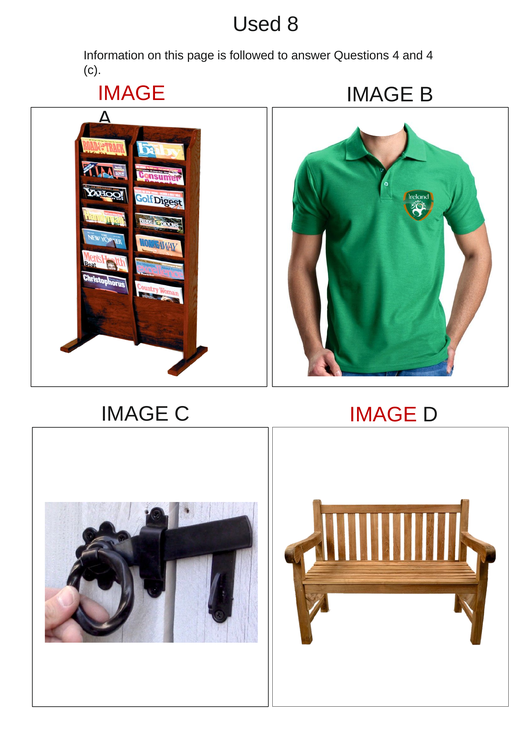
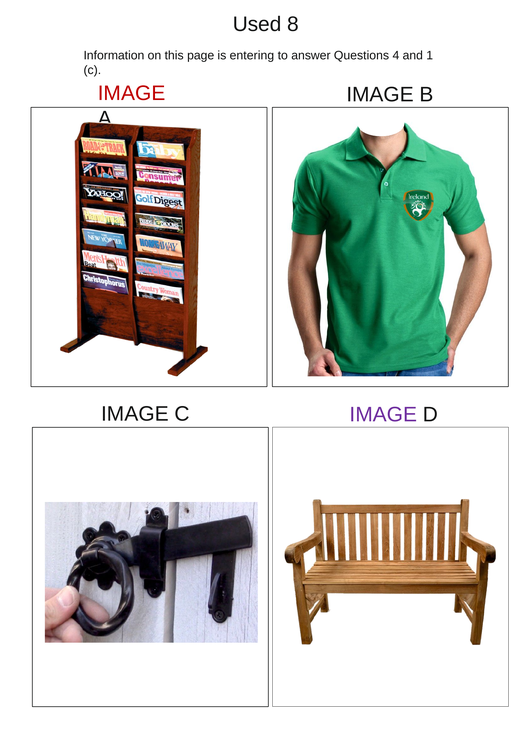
followed: followed -> entering (252, 56)
and 4: 4 -> 1 (430, 56)
IMAGE colour: red -> purple (383, 415)
